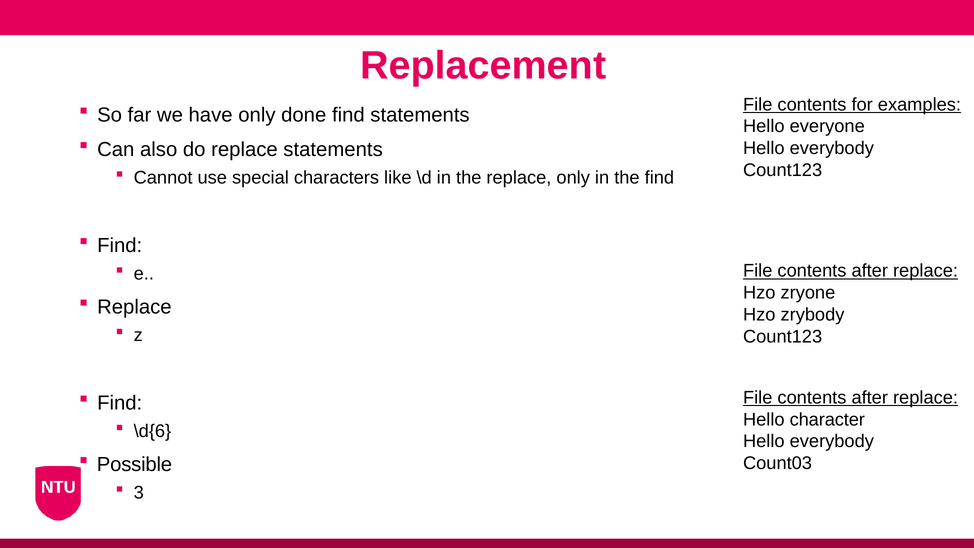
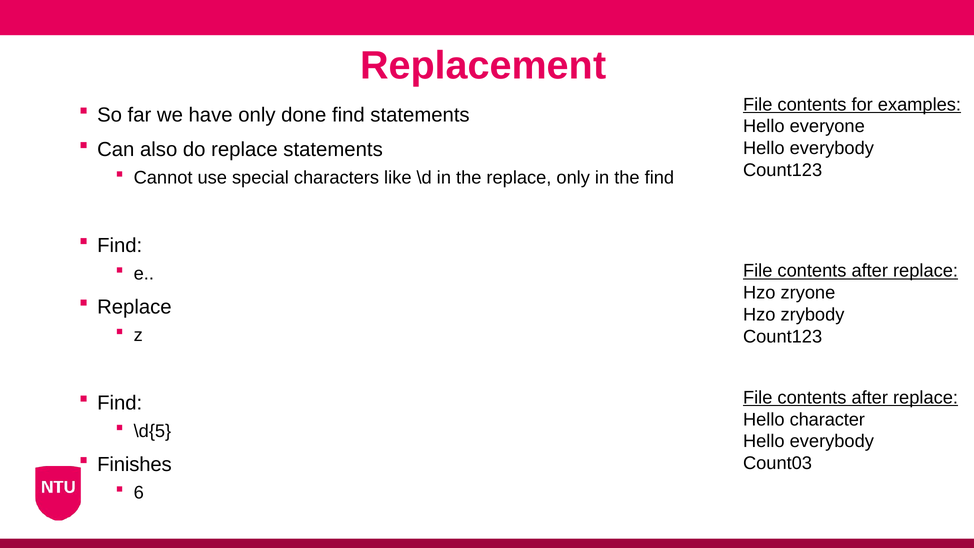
\d{6: \d{6 -> \d{5 (152, 431)
Possible: Possible -> Finishes (134, 464)
3: 3 -> 6 (139, 492)
